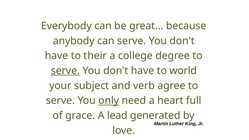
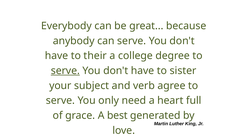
world: world -> sister (183, 71)
only underline: present -> none (109, 101)
lead: lead -> best (117, 116)
